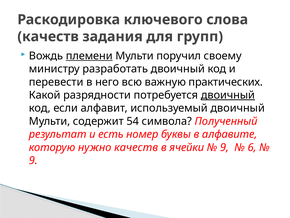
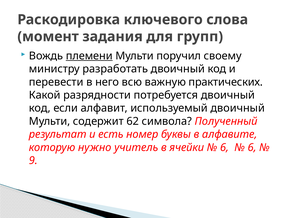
качеств: качеств -> момент (48, 36)
двоичный underline: present -> none (228, 95)
54: 54 -> 62 (133, 121)
нужно качеств: качеств -> учитель (136, 147)
9: 9 -> 6 (224, 147)
